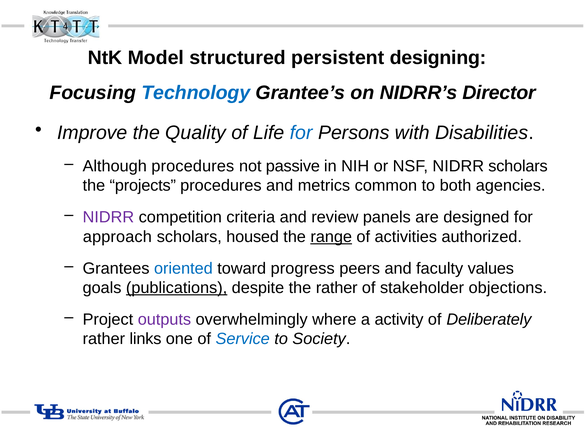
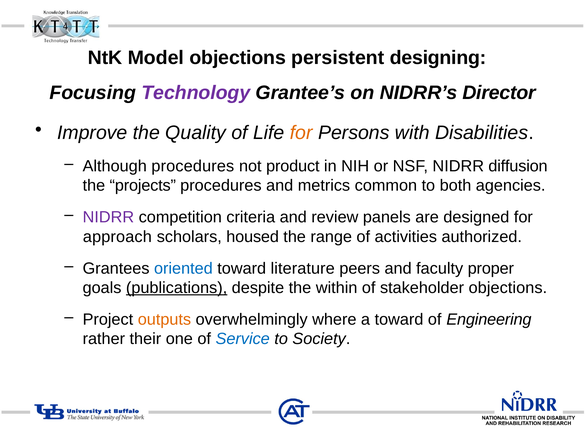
Model structured: structured -> objections (238, 58)
Technology colour: blue -> purple (196, 93)
for colour: blue -> orange (301, 133)
passive: passive -> product (293, 166)
NIDRR scholars: scholars -> diffusion (518, 166)
range underline: present -> none (331, 237)
progress: progress -> literature (303, 269)
values: values -> proper (491, 269)
the rather: rather -> within (337, 288)
outputs colour: purple -> orange (164, 320)
a activity: activity -> toward (399, 320)
Deliberately: Deliberately -> Engineering (489, 320)
links: links -> their (145, 340)
